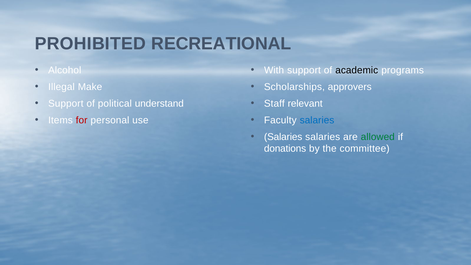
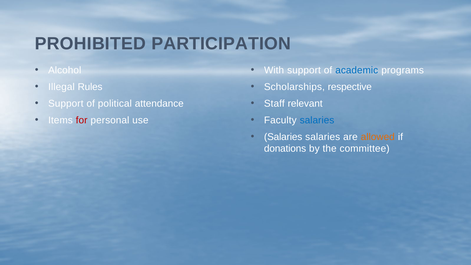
RECREATIONAL: RECREATIONAL -> PARTICIPATION (221, 44)
academic colour: black -> blue (357, 70)
Make: Make -> Rules (90, 87)
approvers: approvers -> respective (350, 87)
understand: understand -> attendance (159, 104)
allowed colour: green -> orange (378, 137)
